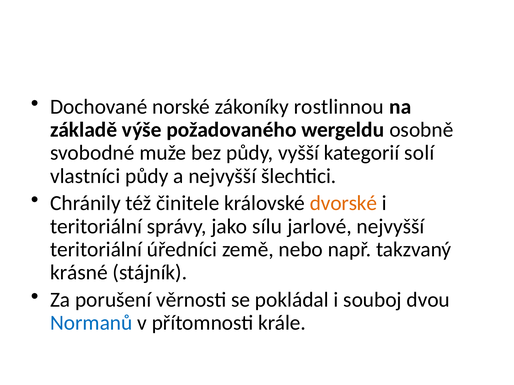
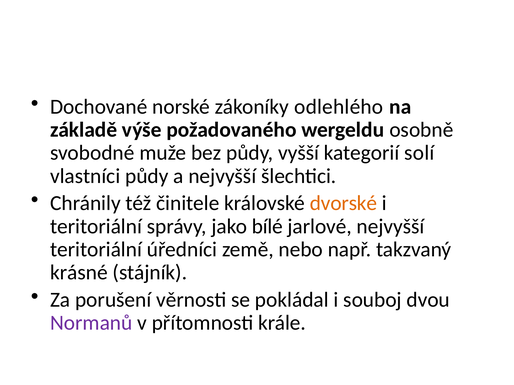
rostlinnou: rostlinnou -> odlehlého (339, 107)
sílu: sílu -> bílé (267, 227)
Normanů colour: blue -> purple (91, 323)
